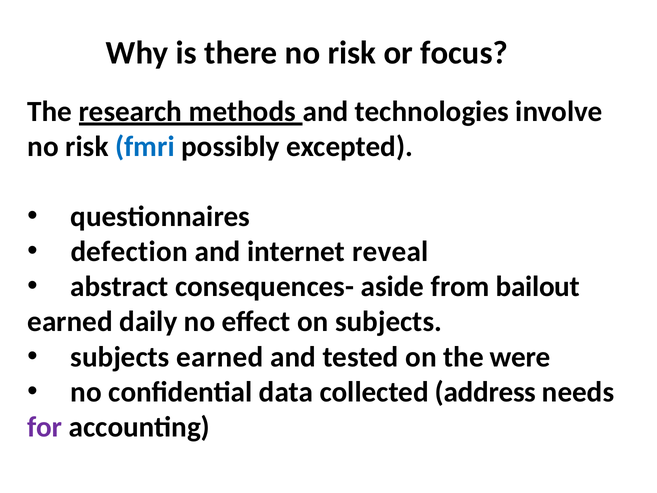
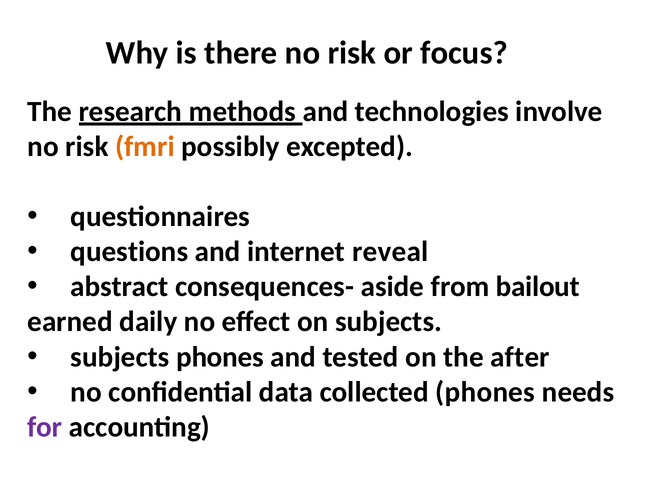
fmri colour: blue -> orange (145, 146)
defection: defection -> questions (129, 252)
subjects earned: earned -> phones (220, 357)
were: were -> after (520, 357)
collected address: address -> phones (485, 392)
